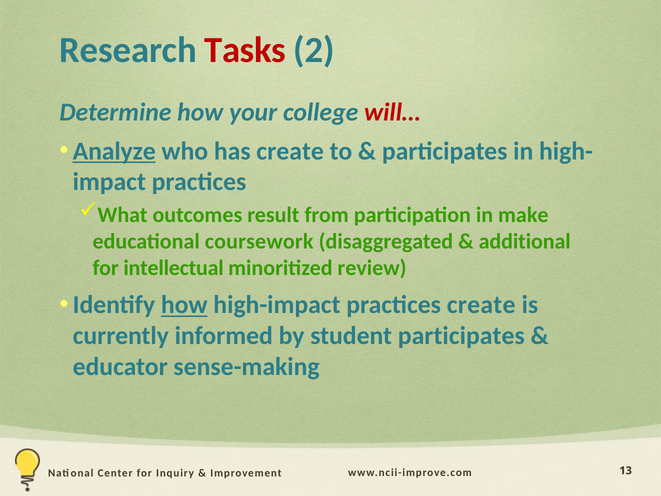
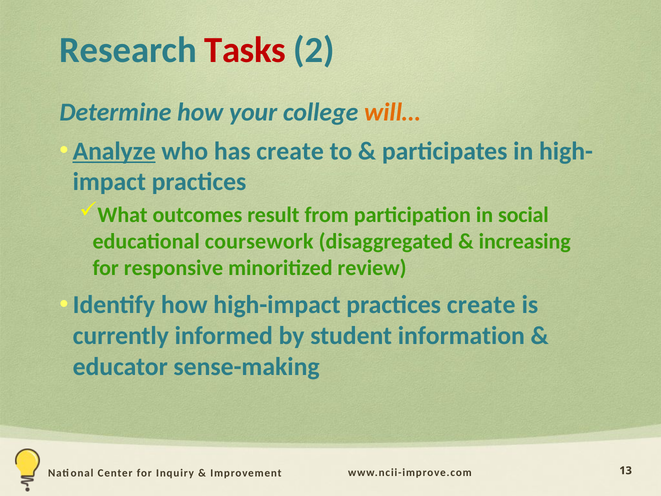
will… colour: red -> orange (392, 112)
make: make -> social (523, 215)
additional: additional -> increasing (525, 241)
intellectual: intellectual -> responsive (173, 268)
how underline: present -> none (184, 305)
student participates: participates -> information (461, 336)
